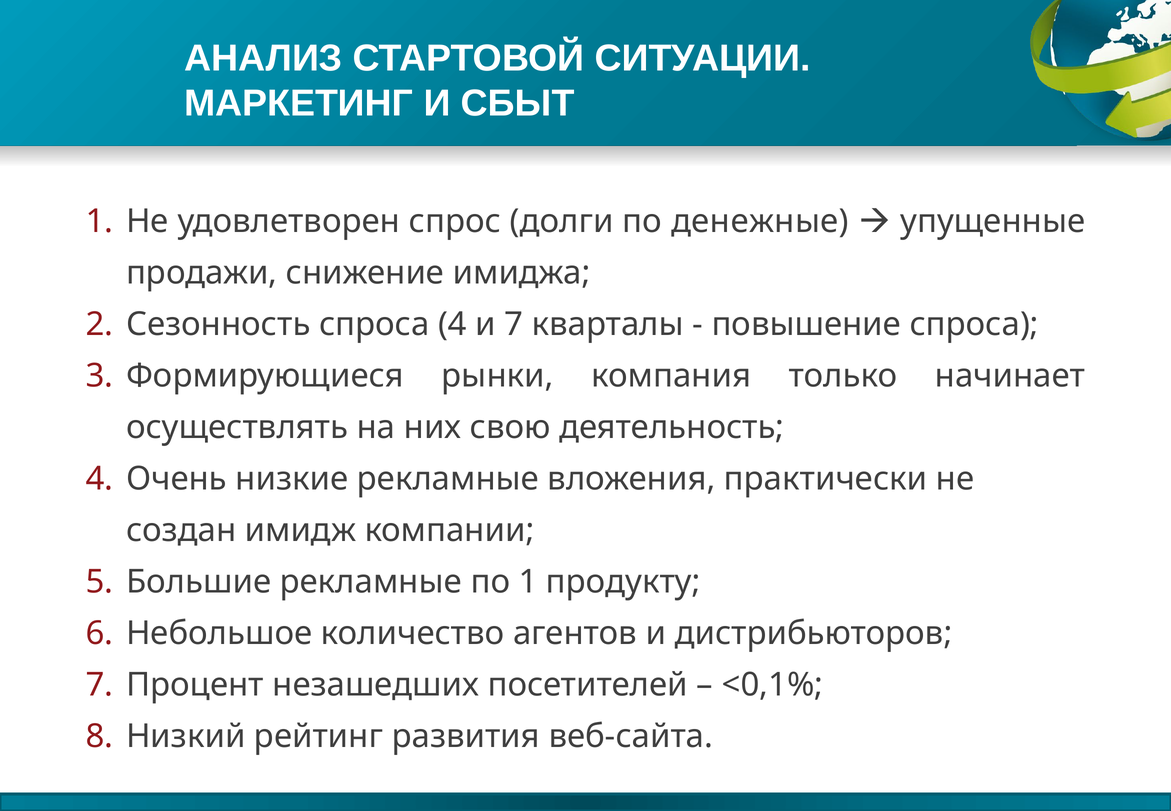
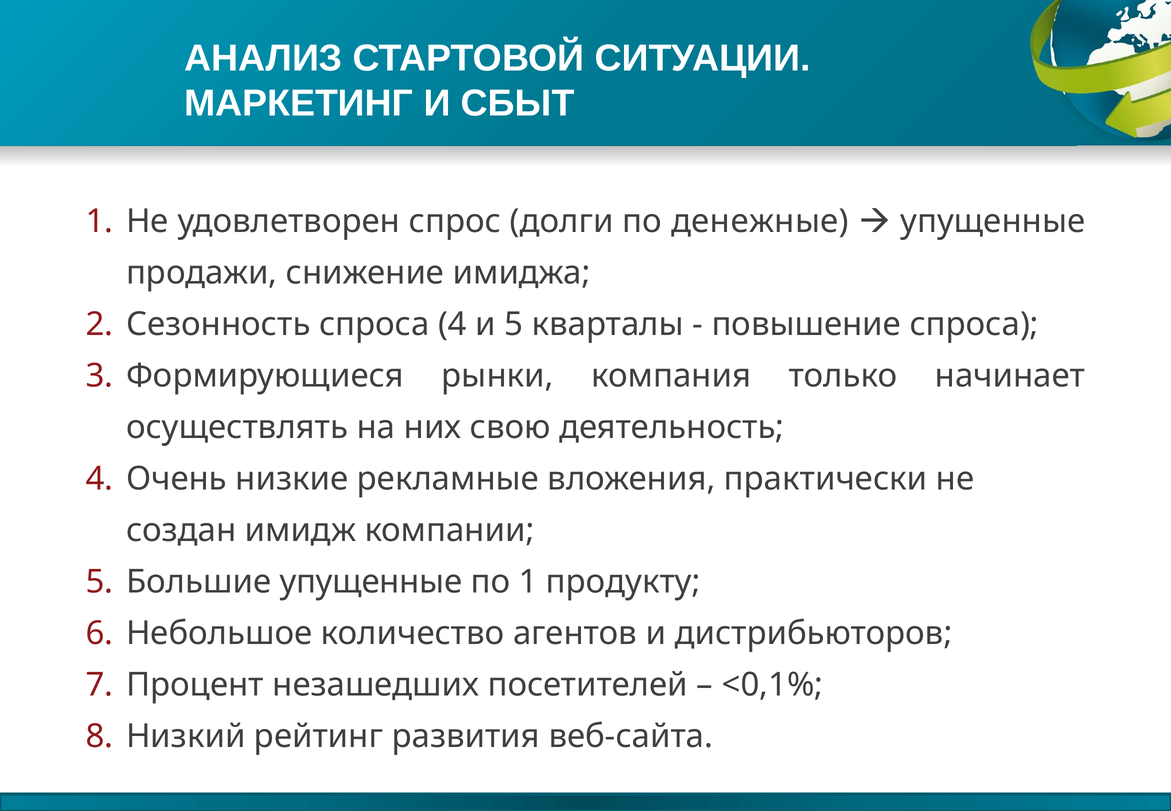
и 7: 7 -> 5 (514, 324)
Большие рекламные: рекламные -> упущенные (371, 582)
